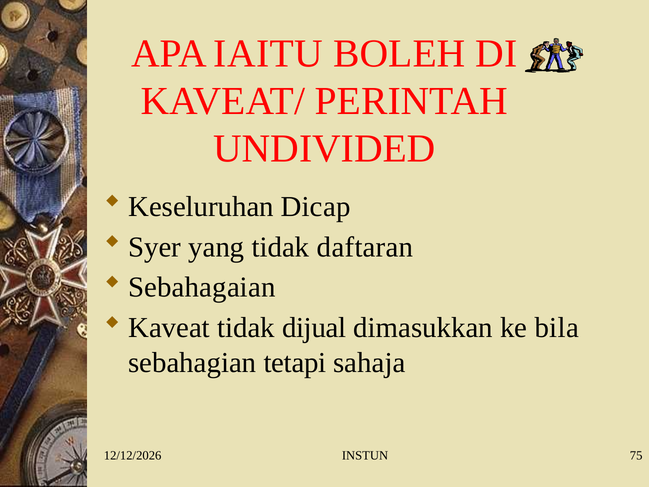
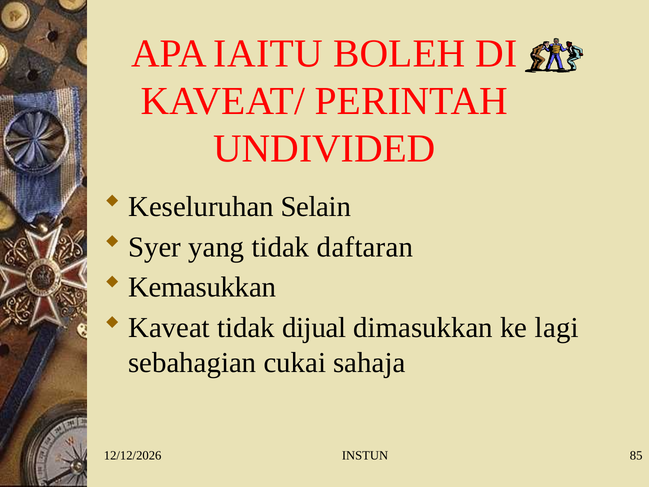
Dicap: Dicap -> Selain (316, 206)
Sebahagaian: Sebahagaian -> Kemasukkan (202, 287)
bila: bila -> lagi (557, 328)
tetapi: tetapi -> cukai (295, 362)
75: 75 -> 85 (636, 455)
